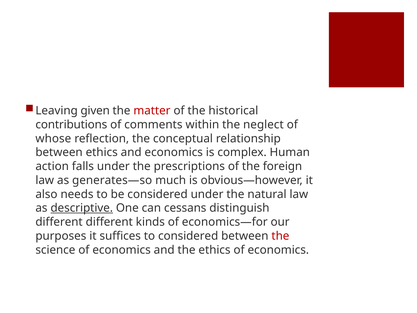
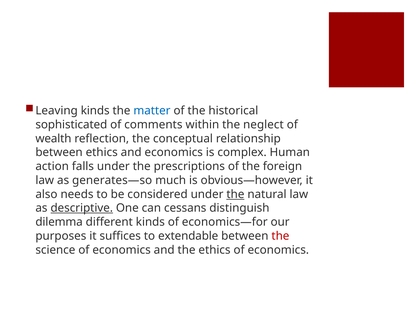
Leaving given: given -> kinds (95, 111)
matter colour: red -> blue (152, 111)
contributions: contributions -> sophisticated (71, 125)
whose: whose -> wealth (53, 138)
the underline: none -> present (235, 194)
different: different -> dilemma (59, 222)
to considered: considered -> extendable (188, 236)
